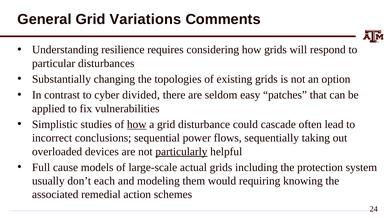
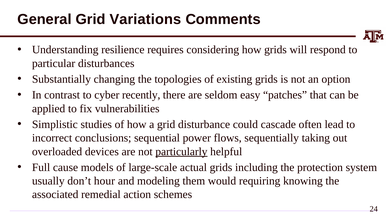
divided: divided -> recently (141, 95)
how underline: present -> none (137, 125)
each: each -> hour (104, 181)
